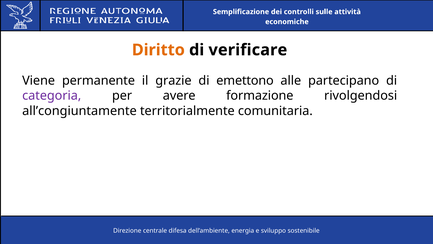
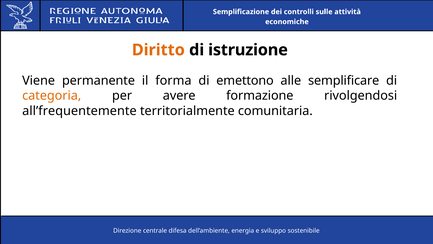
verificare: verificare -> istruzione (248, 50)
grazie: grazie -> forma (173, 80)
partecipano: partecipano -> semplificare (344, 80)
categoria colour: purple -> orange (52, 96)
all’congiuntamente: all’congiuntamente -> all’frequentemente (79, 111)
